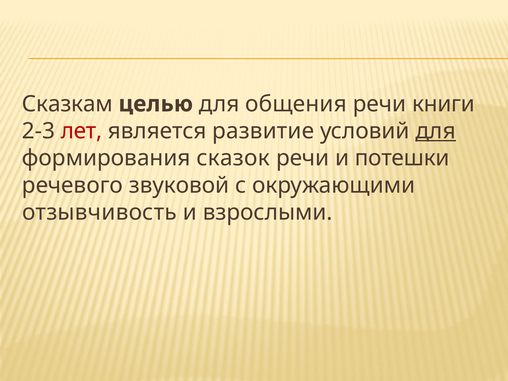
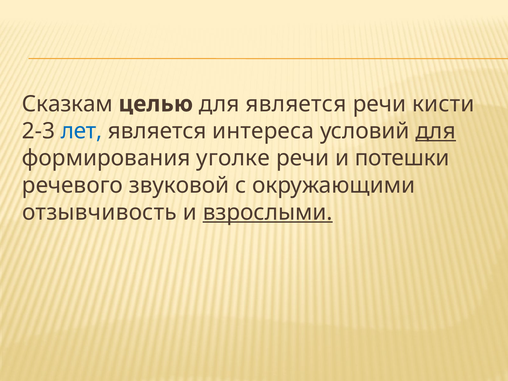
для общения: общения -> является (296, 104)
книги: книги -> кисти (443, 104)
лет colour: red -> blue (82, 131)
развитие: развитие -> интереса (263, 131)
сказок: сказок -> уголке (233, 158)
взрослыми underline: none -> present (268, 212)
